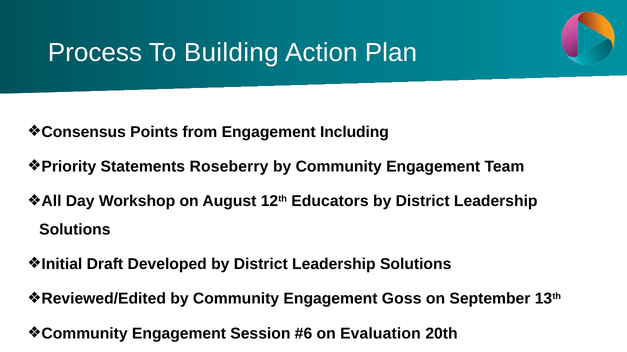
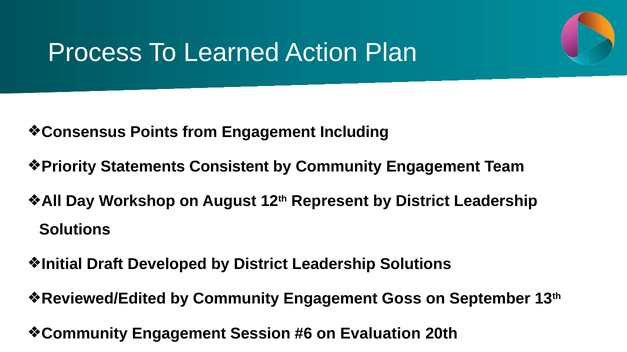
Building: Building -> Learned (231, 53)
Roseberry: Roseberry -> Consistent (229, 167)
Educators: Educators -> Represent (330, 202)
